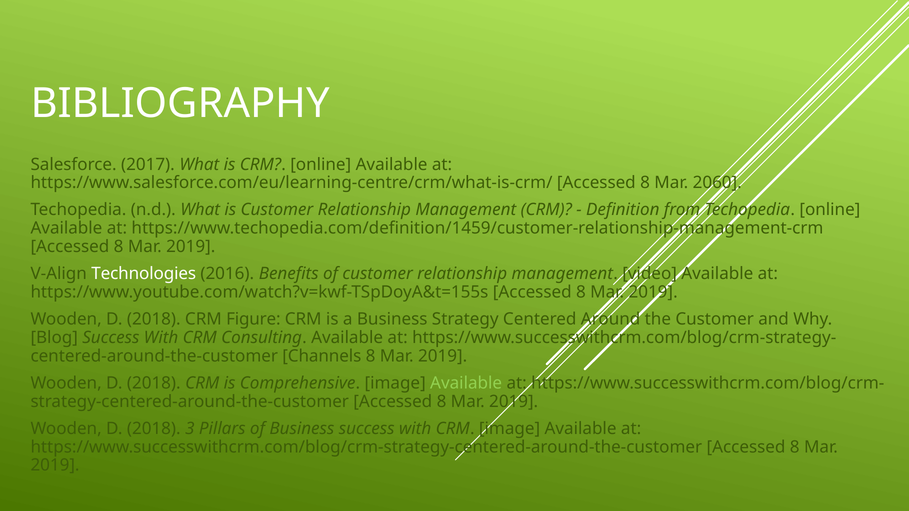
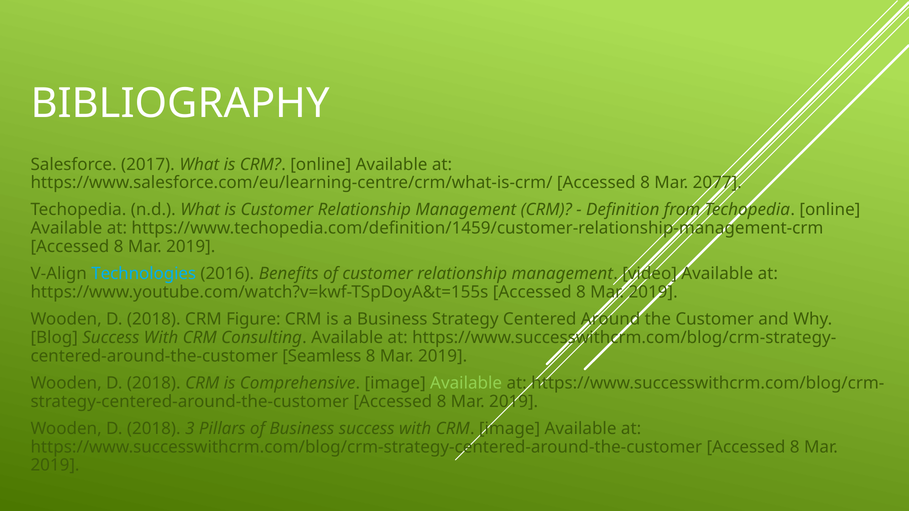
2060: 2060 -> 2077 (717, 183)
Technologies colour: white -> light blue (144, 274)
Channels: Channels -> Seamless (322, 356)
